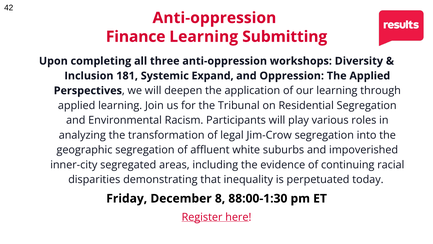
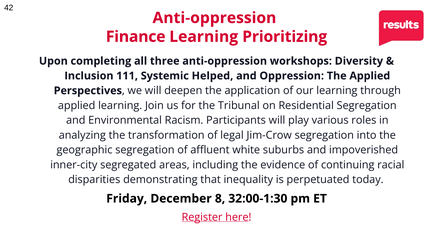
Submitting: Submitting -> Prioritizing (285, 37)
181: 181 -> 111 (127, 76)
Expand: Expand -> Helped (212, 76)
88:00-1:30: 88:00-1:30 -> 32:00-1:30 (258, 198)
